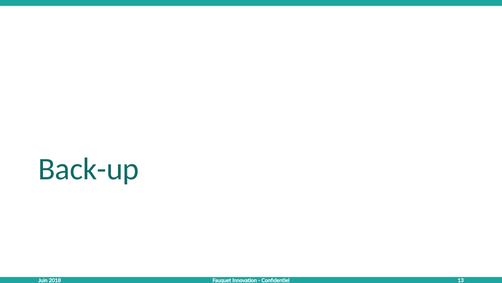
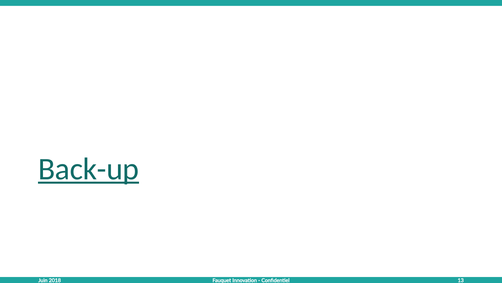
Back-up underline: none -> present (89, 169)
